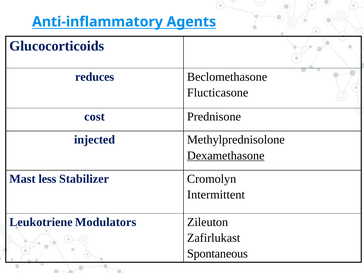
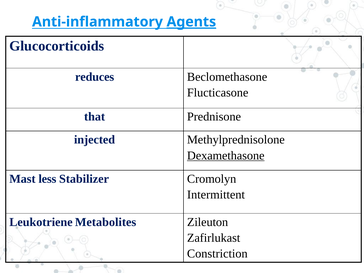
Agents underline: none -> present (191, 22)
cost: cost -> that (95, 117)
Modulators: Modulators -> Metabolites (106, 222)
Spontaneous: Spontaneous -> Constriction (217, 254)
